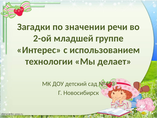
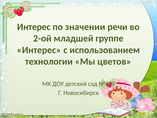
Загадки: Загадки -> Интерес (34, 27)
делает: делает -> цветов (114, 61)
